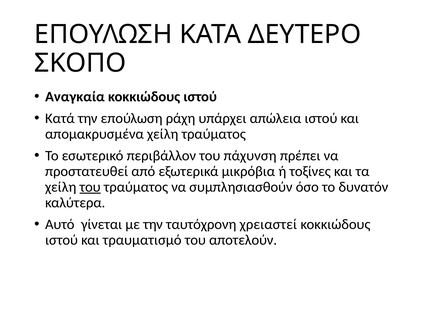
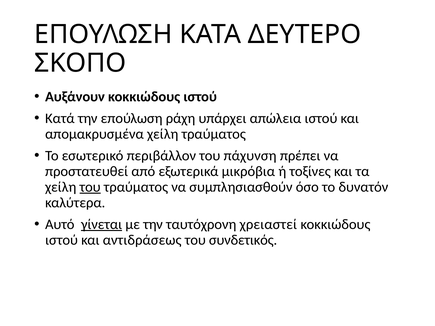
Αναγκαία: Αναγκαία -> Αυξάνουν (75, 97)
γίνεται underline: none -> present (102, 224)
τραυματισμό: τραυματισμό -> αντιδράσεως (142, 240)
αποτελούν: αποτελούν -> συνδετικός (243, 240)
